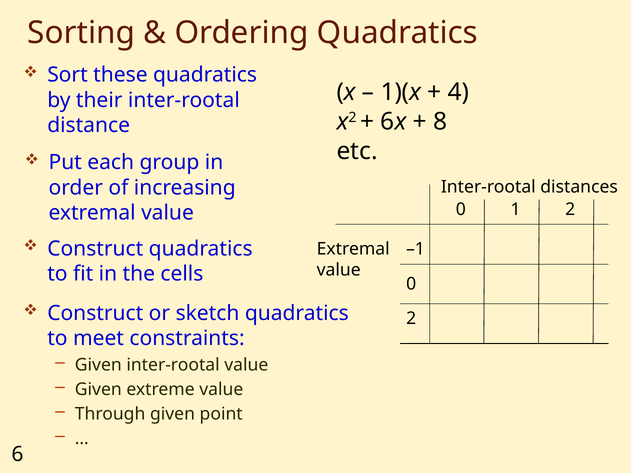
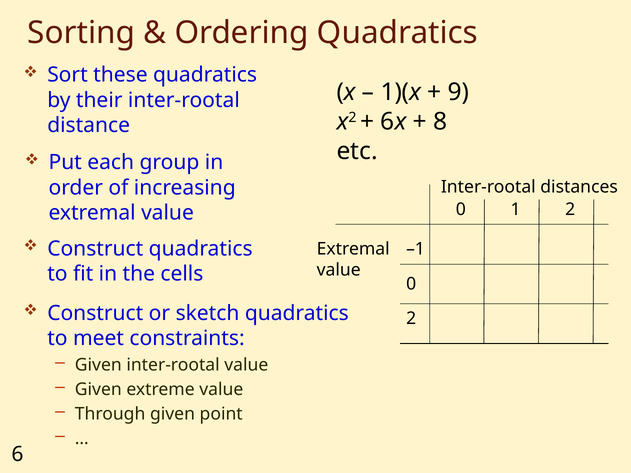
4: 4 -> 9 (458, 92)
